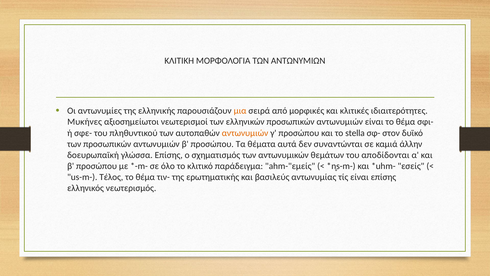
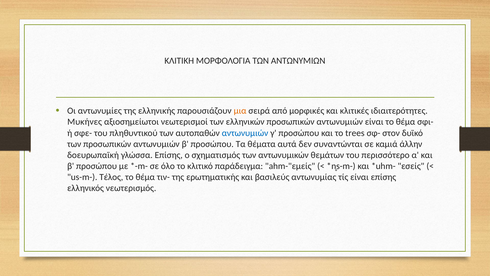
αντωνυμιών colour: orange -> blue (245, 133)
stella: stella -> trees (355, 133)
αποδίδονται: αποδίδονται -> περισσότερο (386, 155)
